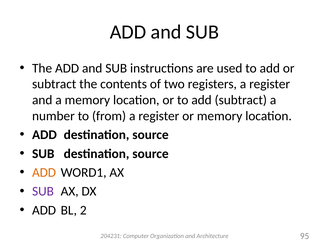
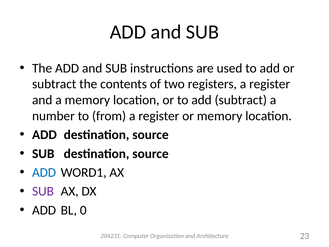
ADD colour: orange -> blue (44, 172)
2: 2 -> 0 (83, 210)
95: 95 -> 23 (305, 236)
